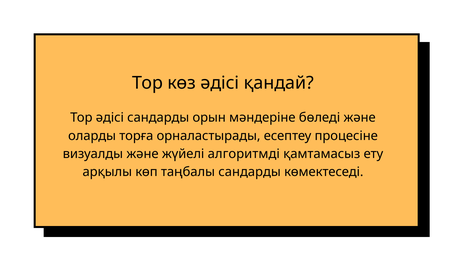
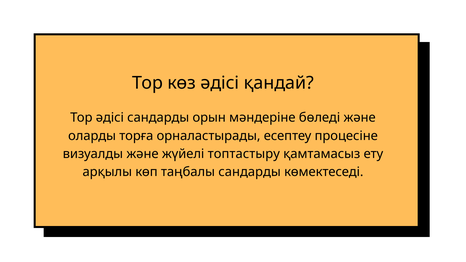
алгоритмді: алгоритмді -> топтастыру (244, 154)
